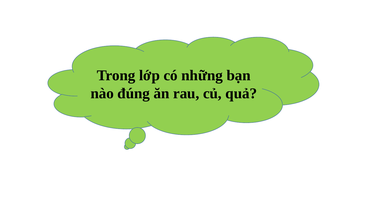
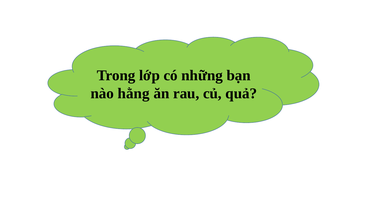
đúng: đúng -> hằng (134, 94)
